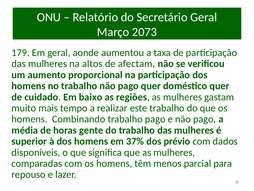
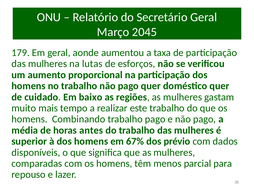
2073: 2073 -> 2045 (144, 32)
altos: altos -> lutas (92, 64)
afectam: afectam -> esforços (137, 64)
gente: gente -> antes (91, 130)
37%: 37% -> 67% (135, 141)
